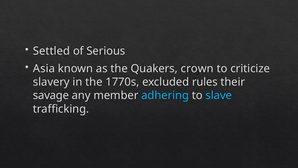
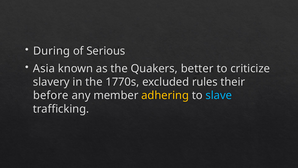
Settled: Settled -> During (51, 51)
crown: crown -> better (197, 68)
savage: savage -> before (51, 95)
adhering colour: light blue -> yellow (165, 95)
